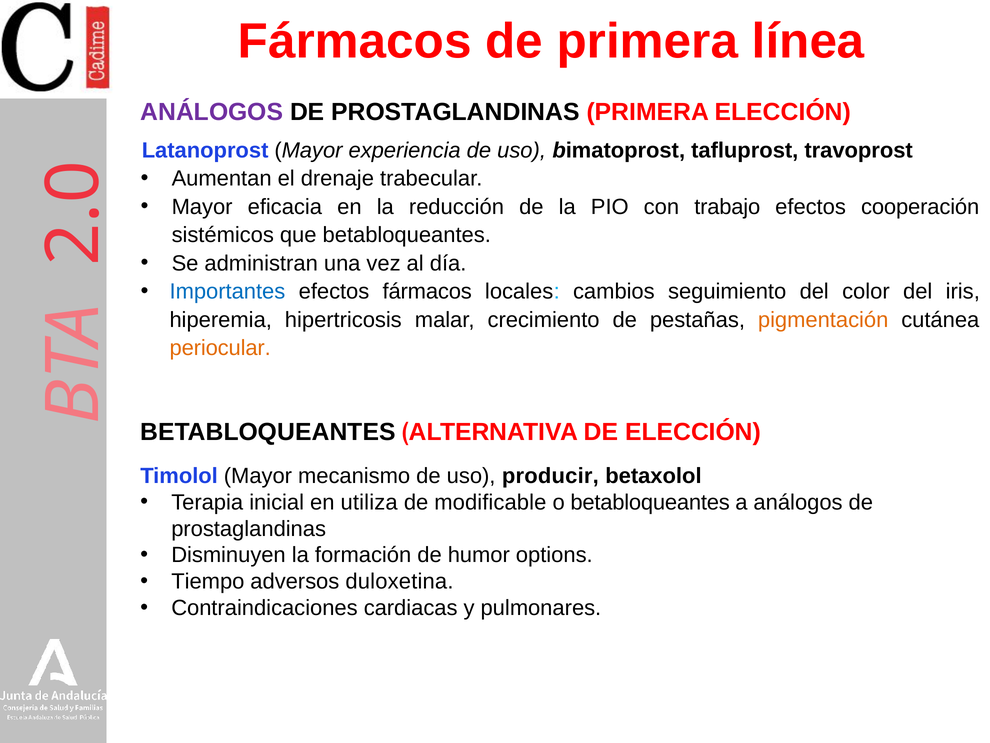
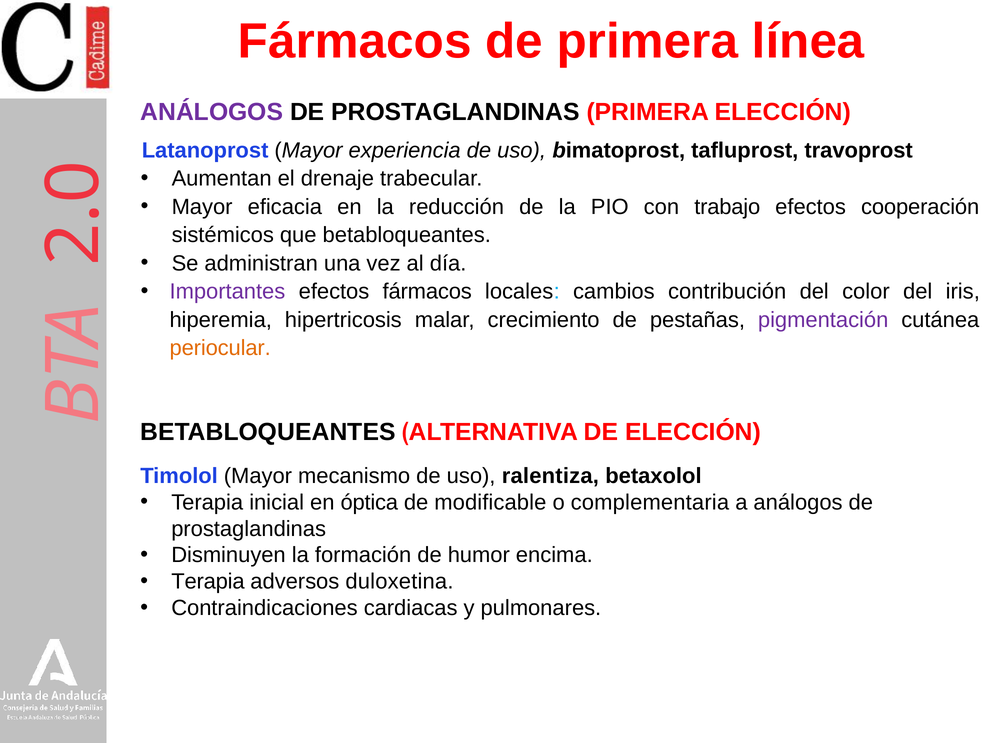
Importantes colour: blue -> purple (227, 291)
seguimiento: seguimiento -> contribución (727, 291)
pigmentación colour: orange -> purple (823, 320)
producir: producir -> ralentiza (550, 476)
utiliza: utiliza -> óptica (369, 502)
o betabloqueantes: betabloqueantes -> complementaria (650, 502)
options: options -> encima (554, 555)
Tiempo: Tiempo -> Terapia (208, 581)
